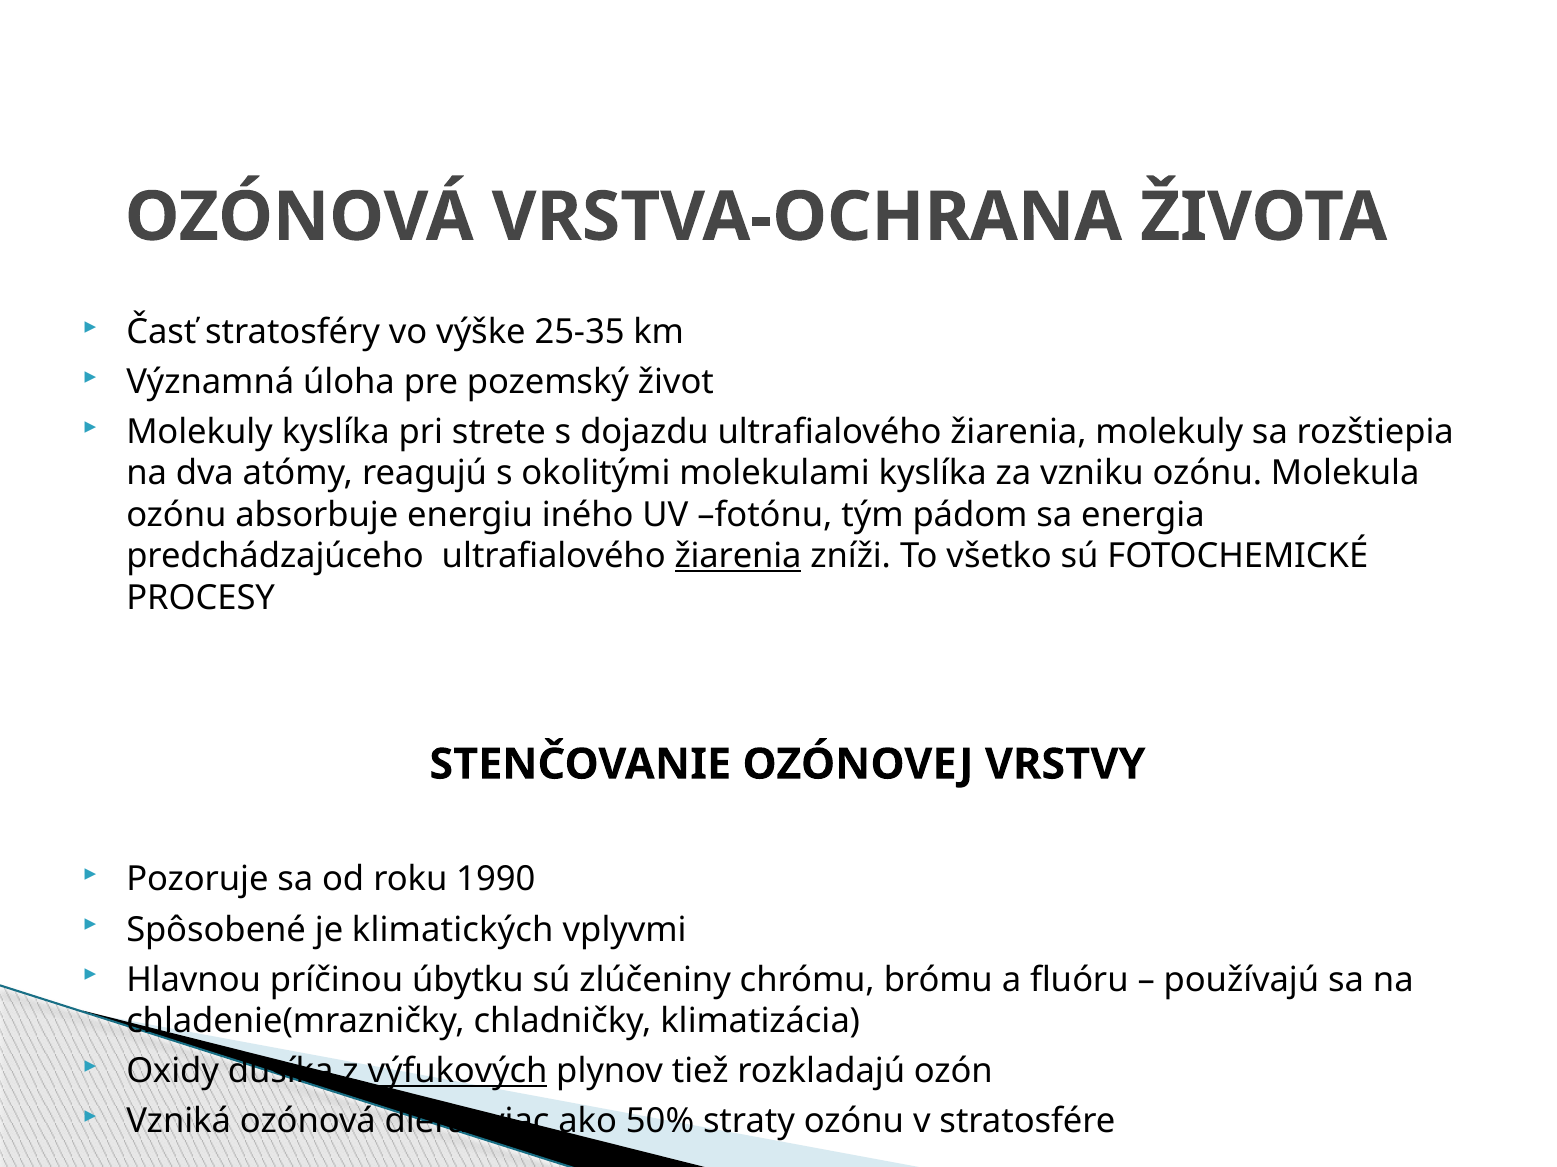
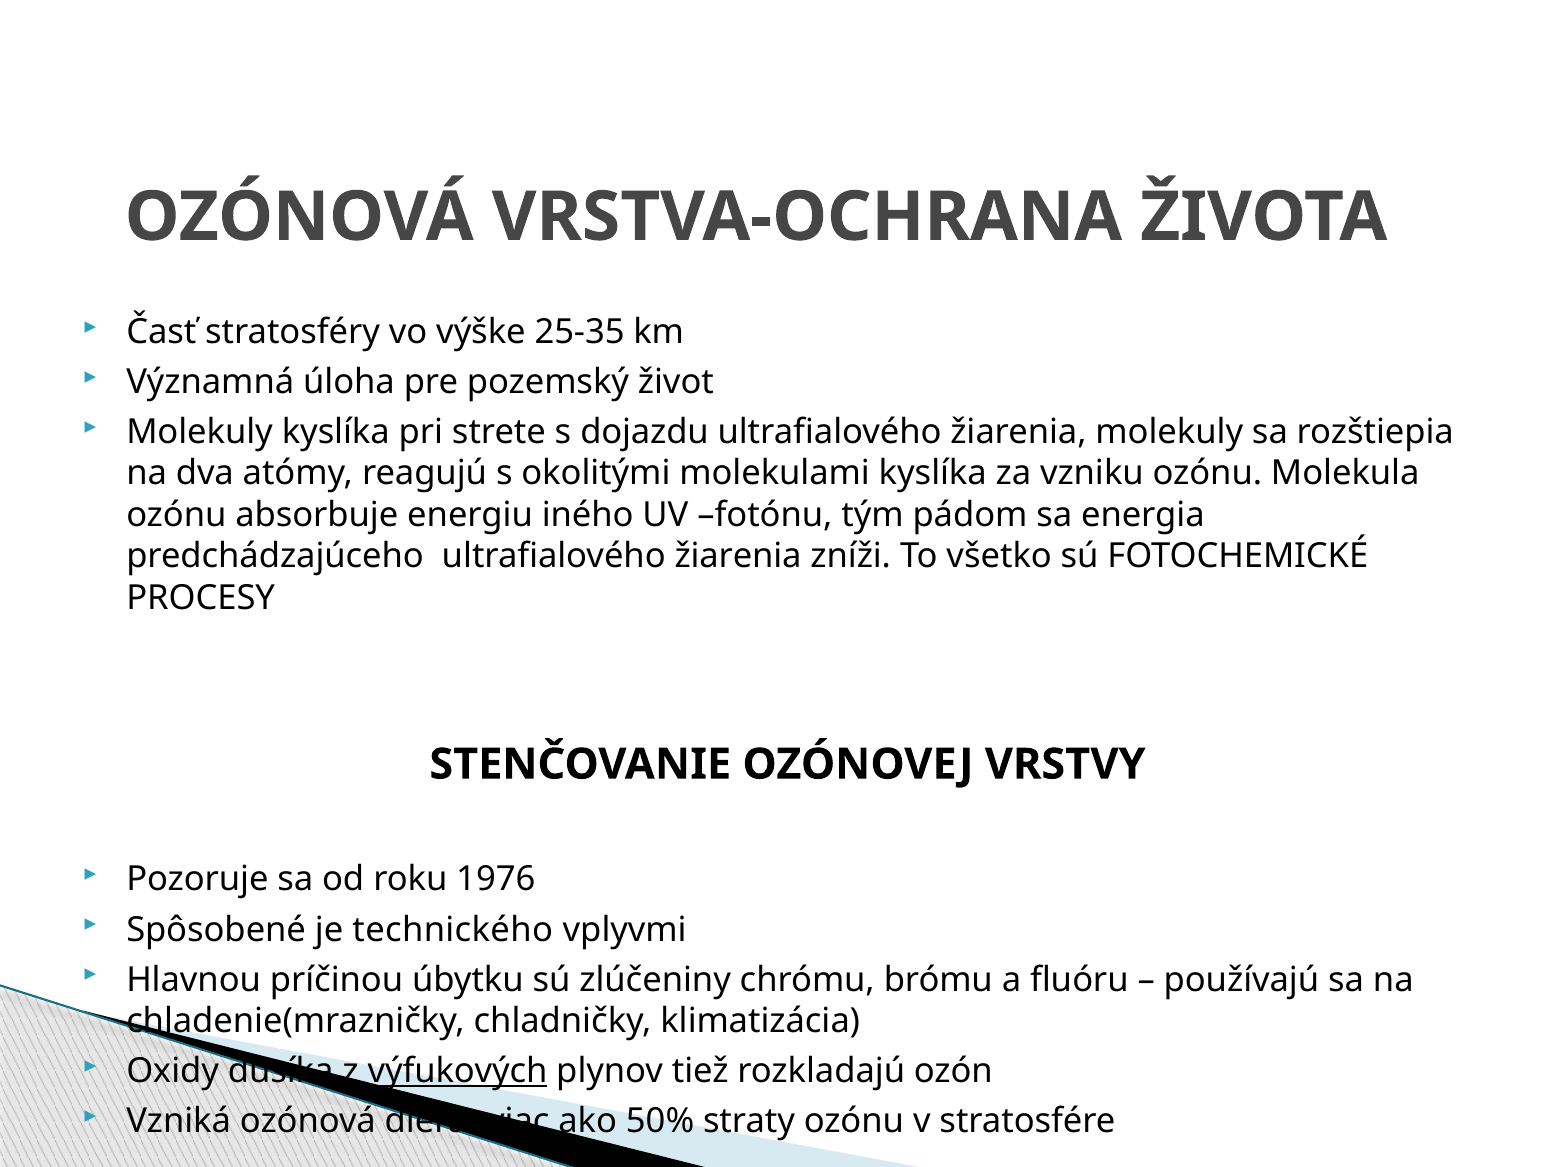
žiarenia underline: present -> none (738, 557)
1990: 1990 -> 1976 (496, 880)
klimatických: klimatických -> technického (453, 930)
